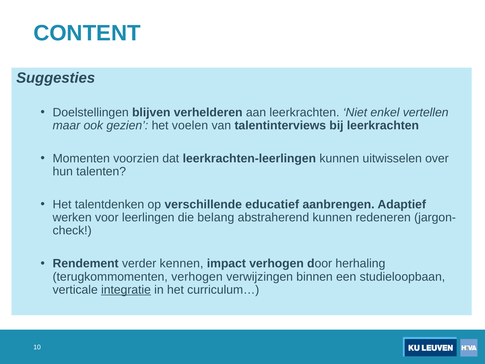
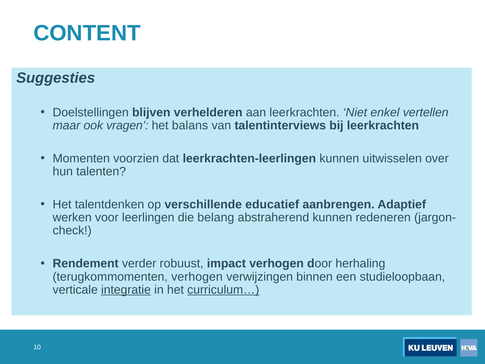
gezien: gezien -> vragen (127, 125)
voelen: voelen -> balans (190, 125)
kennen: kennen -> robuust (182, 263)
curriculum… underline: none -> present (223, 290)
